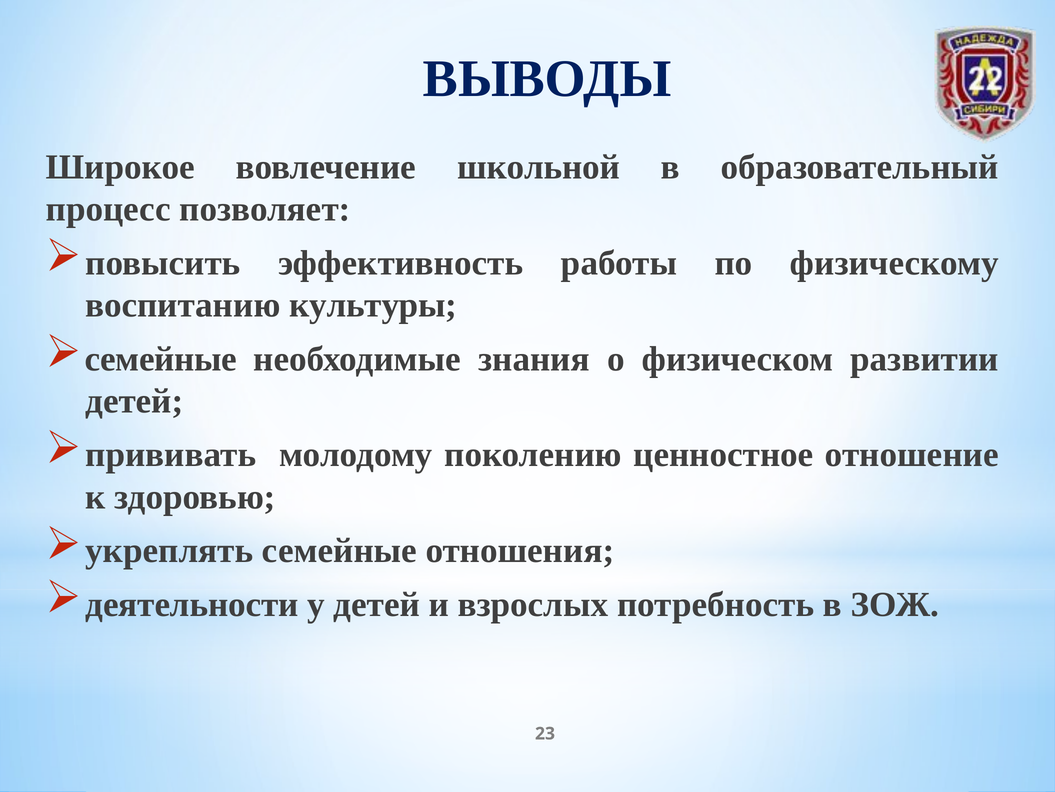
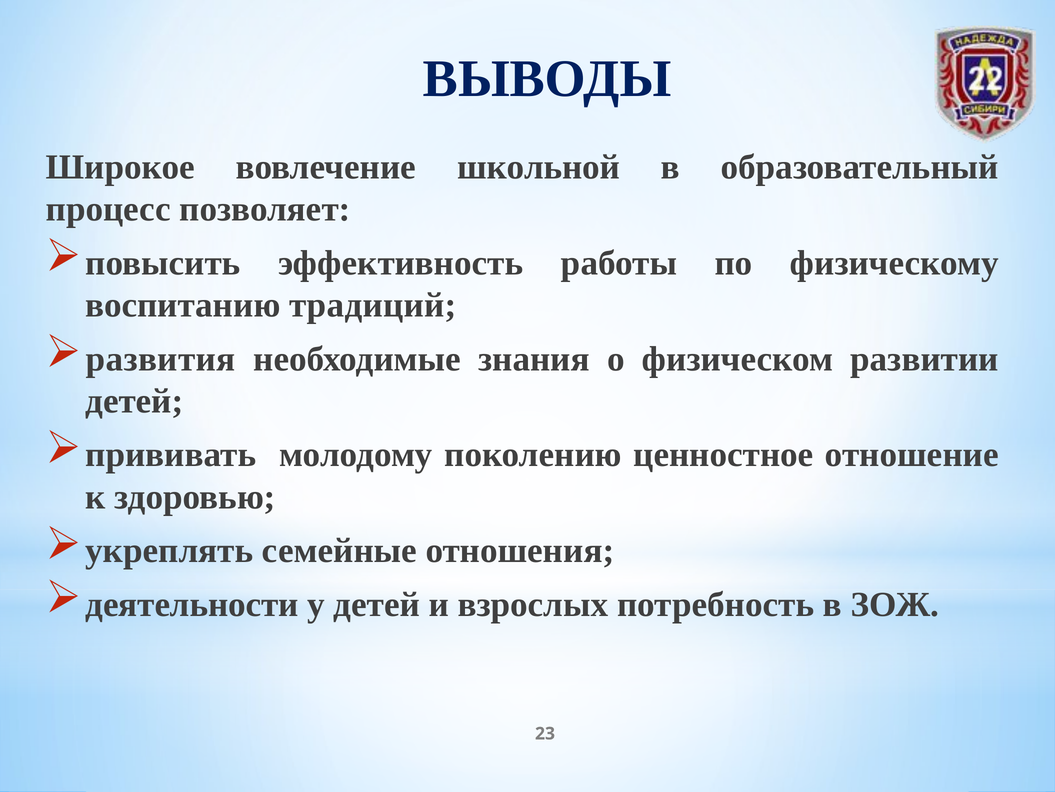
культуры: культуры -> традиций (373, 305)
семейные: семейные -> развития (161, 359)
